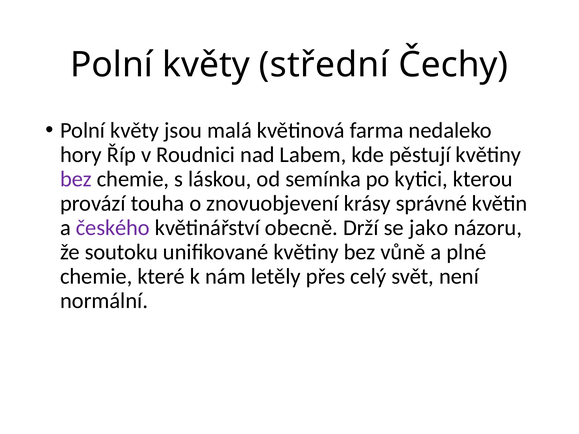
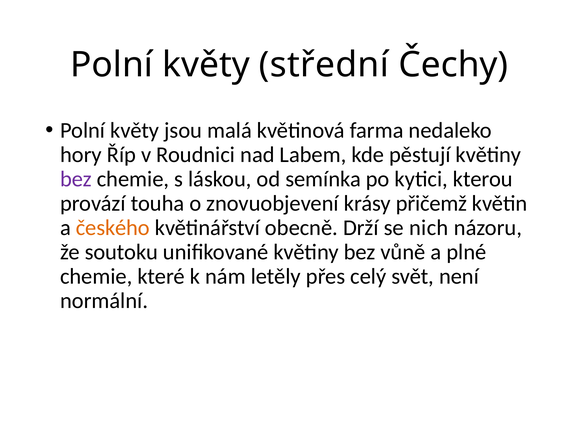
správné: správné -> přičemž (431, 203)
českého colour: purple -> orange (113, 228)
jako: jako -> nich (429, 228)
